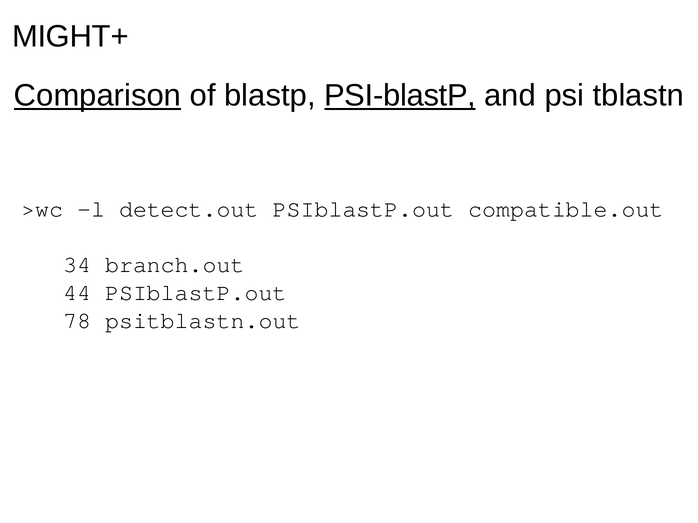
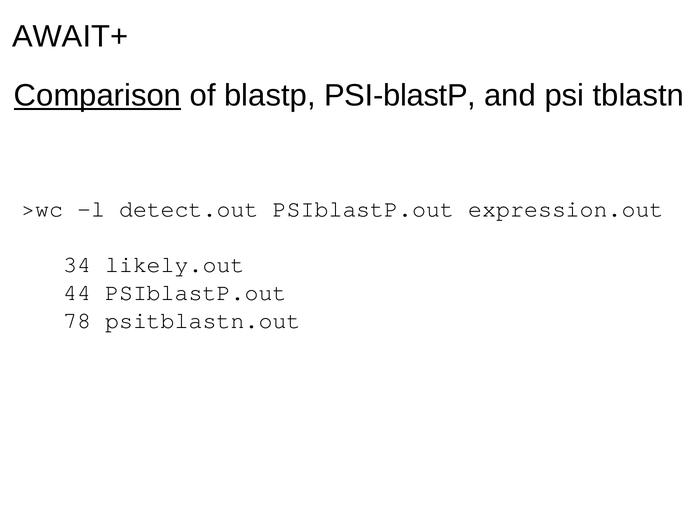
MIGHT+: MIGHT+ -> AWAIT+ (70, 36)
PSI-blastP underline: present -> none (400, 96)
compatible.out: compatible.out -> expression.out (566, 209)
branch.out: branch.out -> likely.out (175, 265)
